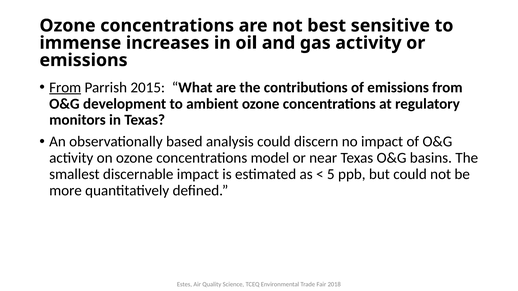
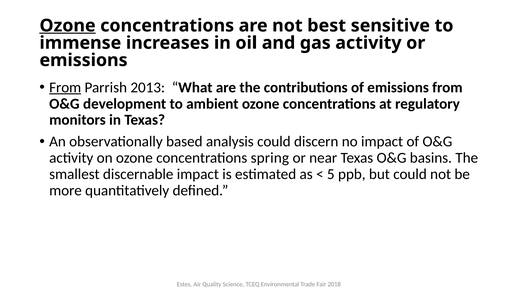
Ozone underline: none -> present (68, 26)
2015: 2015 -> 2013 (148, 88)
model: model -> spring (270, 158)
